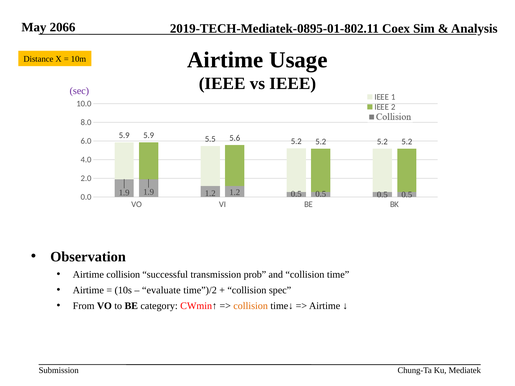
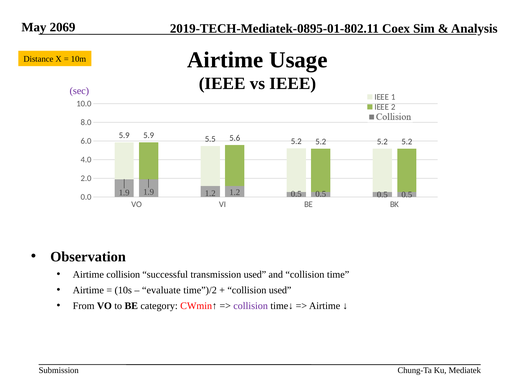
2066: 2066 -> 2069 (63, 27)
transmission prob: prob -> used (255, 275)
collision spec: spec -> used (280, 290)
collision colour: orange -> purple (251, 306)
